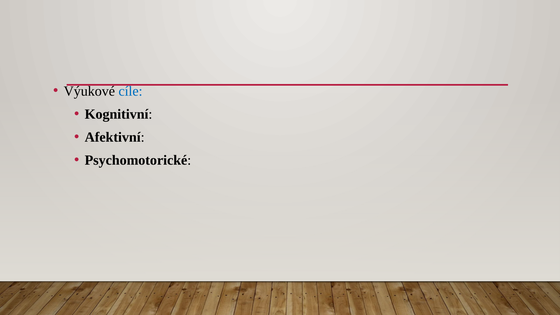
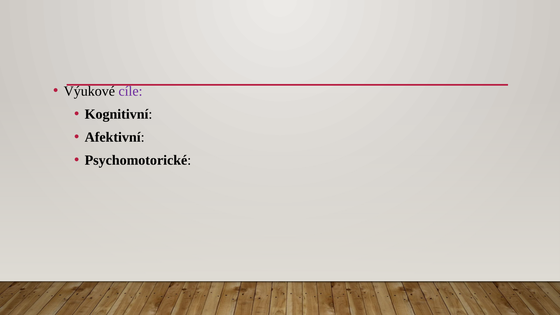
cíle colour: blue -> purple (131, 91)
